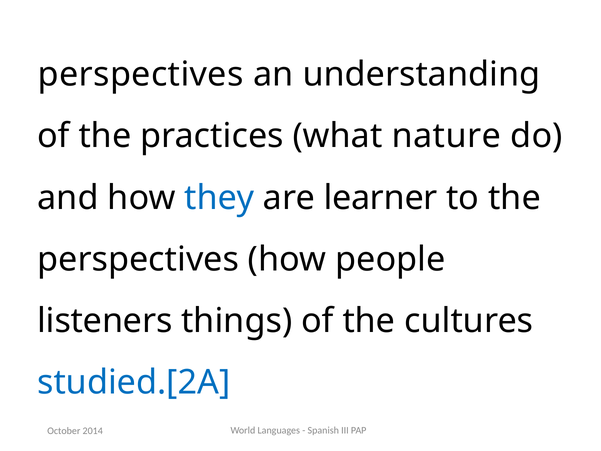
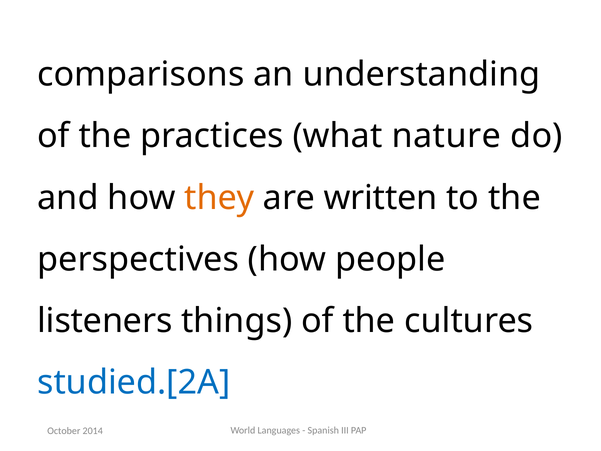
perspectives: perspectives -> comparisons (141, 75)
they colour: blue -> orange (219, 198)
learner: learner -> written (381, 198)
